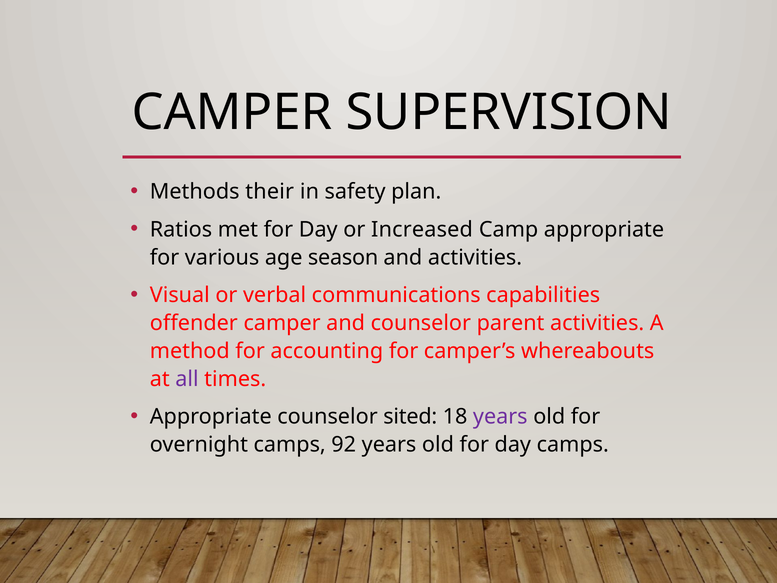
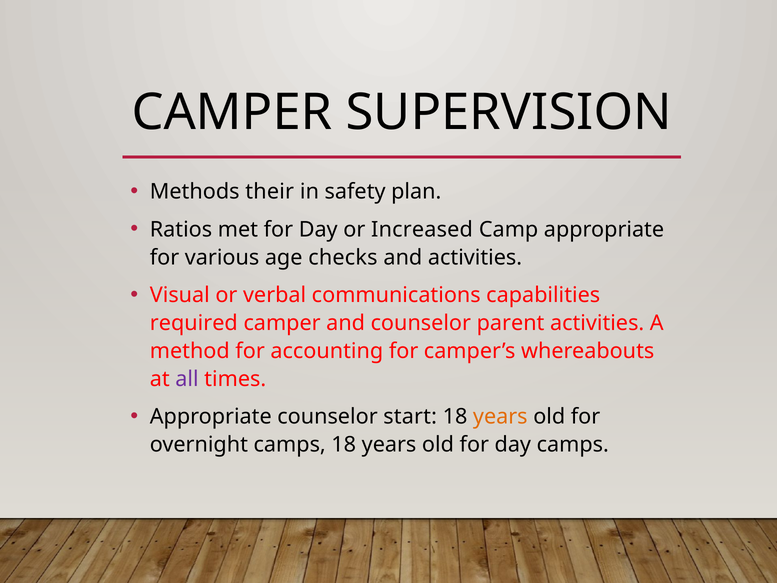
season: season -> checks (343, 257)
offender: offender -> required (194, 323)
sited: sited -> start (410, 416)
years colour: purple -> orange (500, 416)
camps 92: 92 -> 18 (344, 444)
